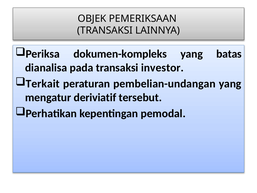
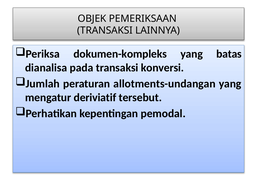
investor: investor -> konversi (162, 68)
Terkait: Terkait -> Jumlah (43, 84)
pembelian-undangan: pembelian-undangan -> allotments-undangan (164, 84)
